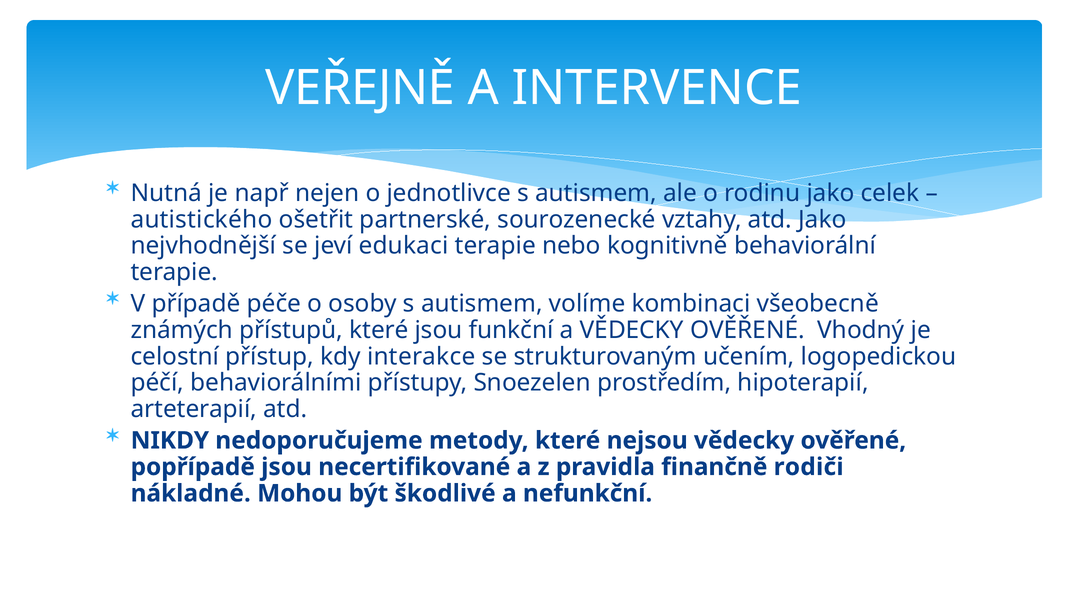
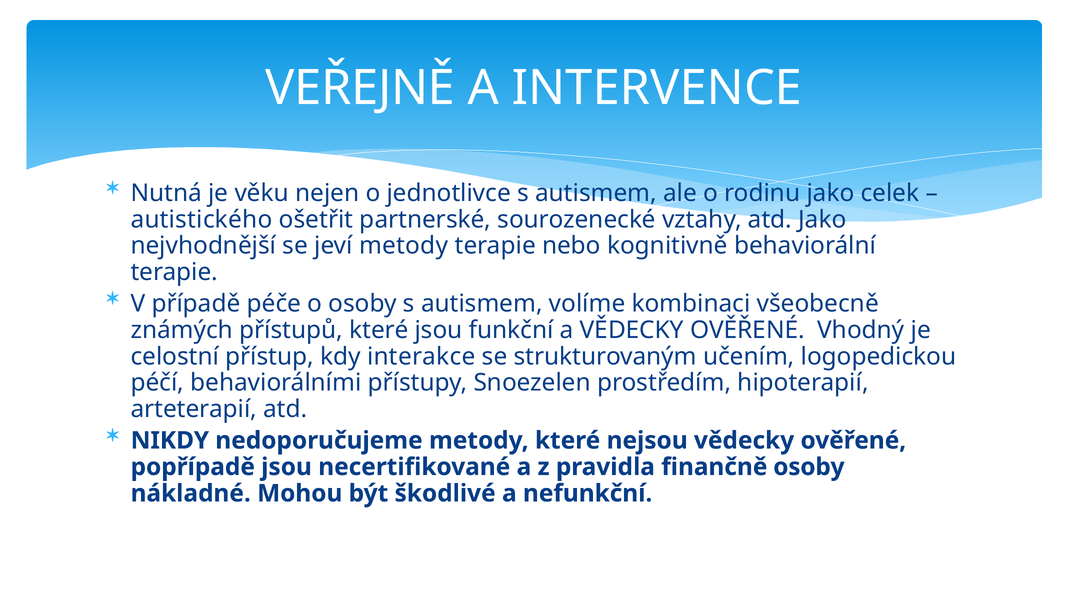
např: např -> věku (262, 193)
jeví edukaci: edukaci -> metody (404, 246)
finančně rodiči: rodiči -> osoby (809, 467)
